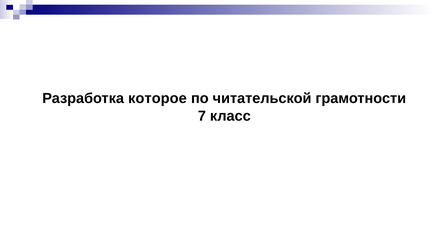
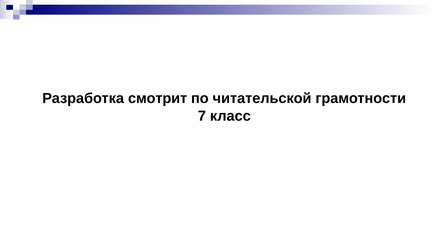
которое: которое -> смотрит (158, 98)
